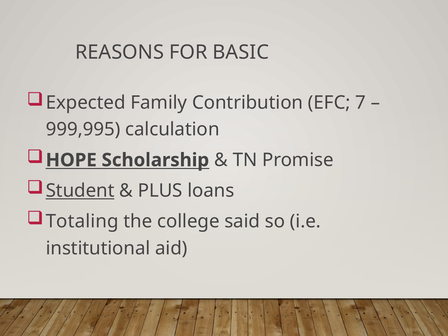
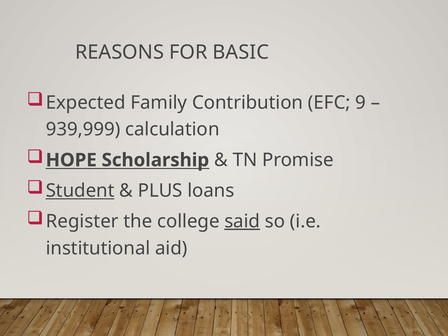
7: 7 -> 9 (361, 103)
999,995: 999,995 -> 939,999 (83, 129)
Totaling: Totaling -> Register (82, 221)
said underline: none -> present (242, 221)
